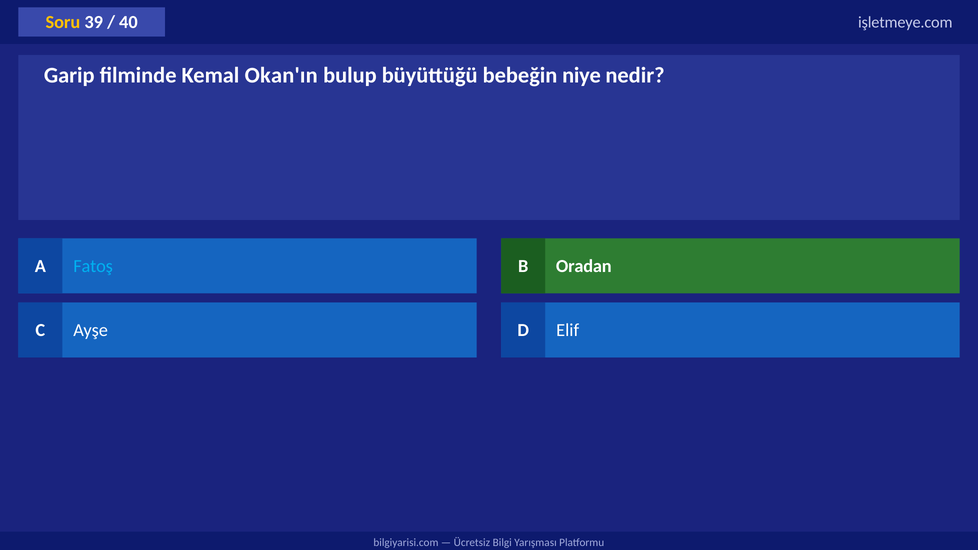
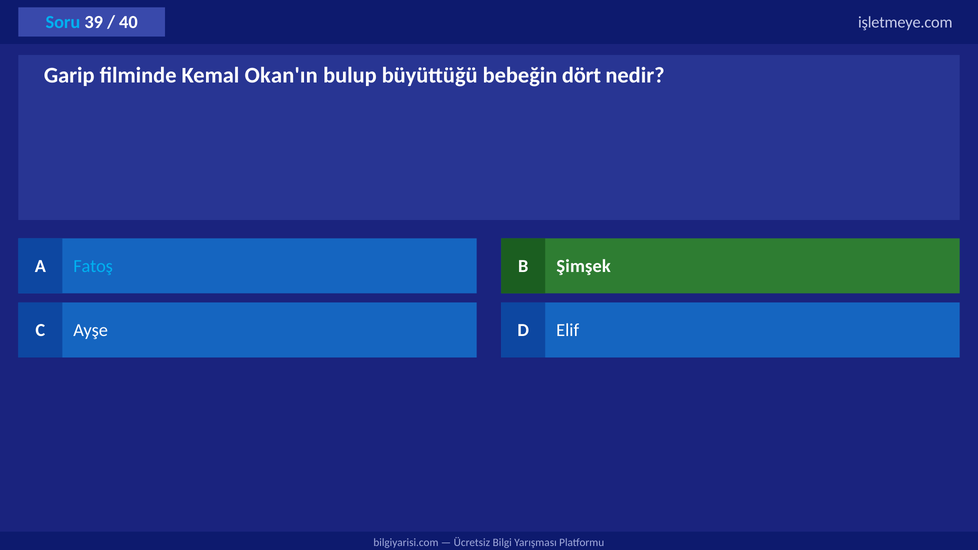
Soru colour: yellow -> light blue (63, 22)
niye: niye -> dört (582, 75)
Oradan: Oradan -> Şimşek (584, 266)
